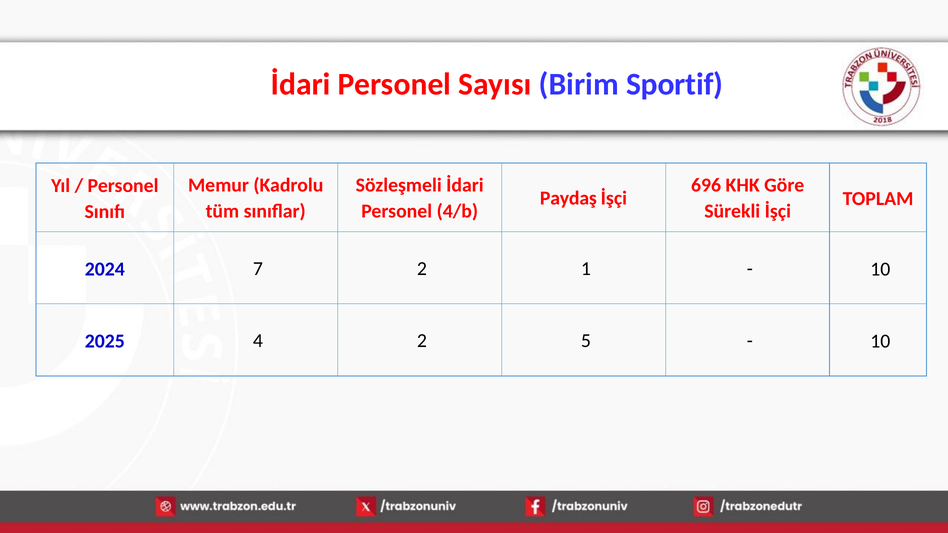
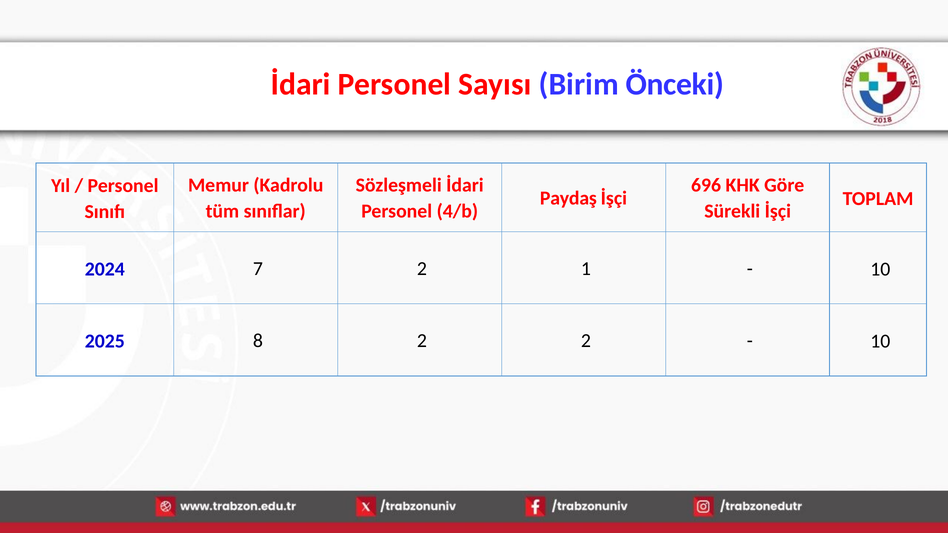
Sportif: Sportif -> Önceki (675, 84)
4: 4 -> 8 (258, 341)
2 5: 5 -> 2 (586, 341)
